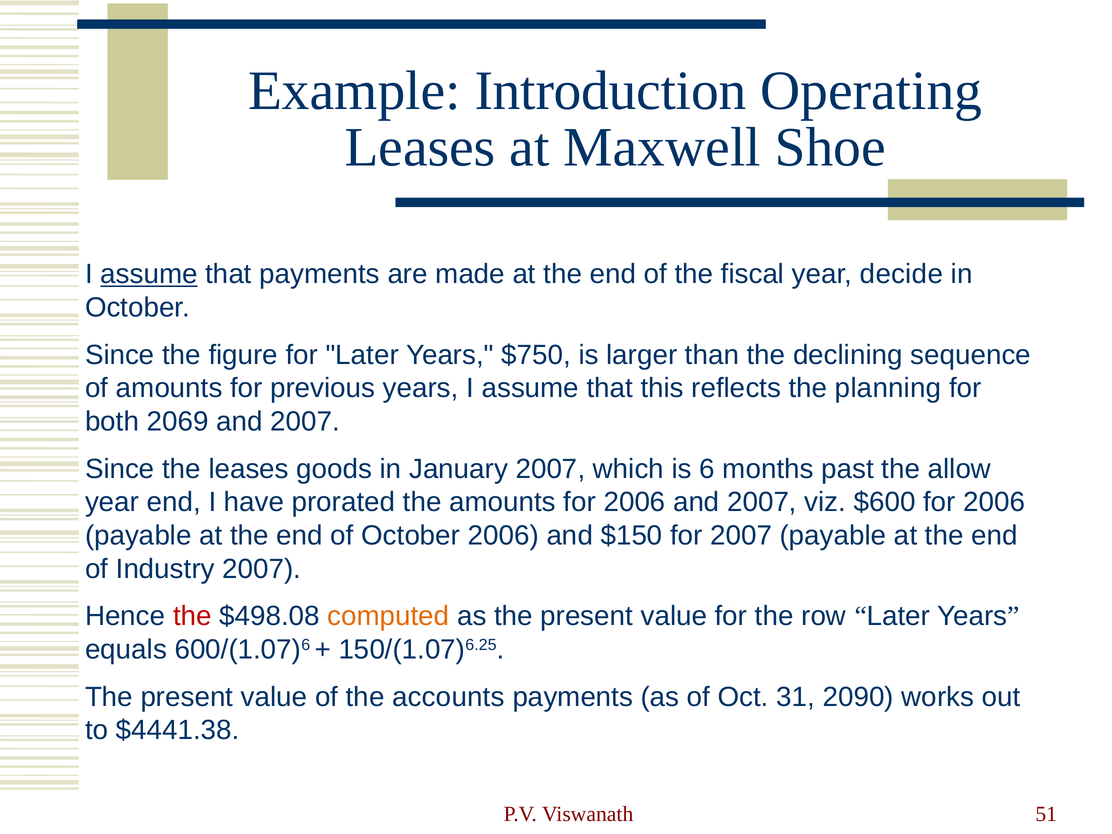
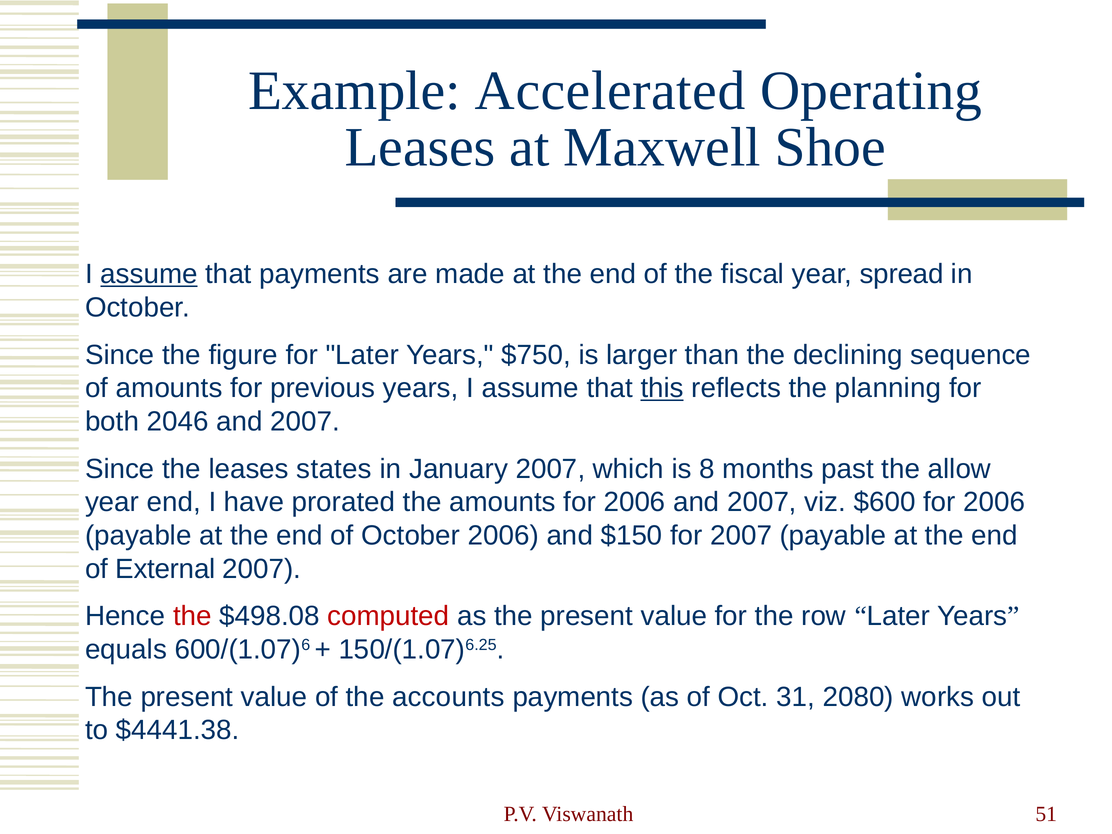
Introduction: Introduction -> Accelerated (610, 91)
decide: decide -> spread (902, 274)
this underline: none -> present (662, 388)
2069: 2069 -> 2046 (178, 422)
goods: goods -> states (334, 469)
6: 6 -> 8 (707, 469)
Industry: Industry -> External (165, 569)
computed colour: orange -> red (388, 616)
2090: 2090 -> 2080 (858, 697)
